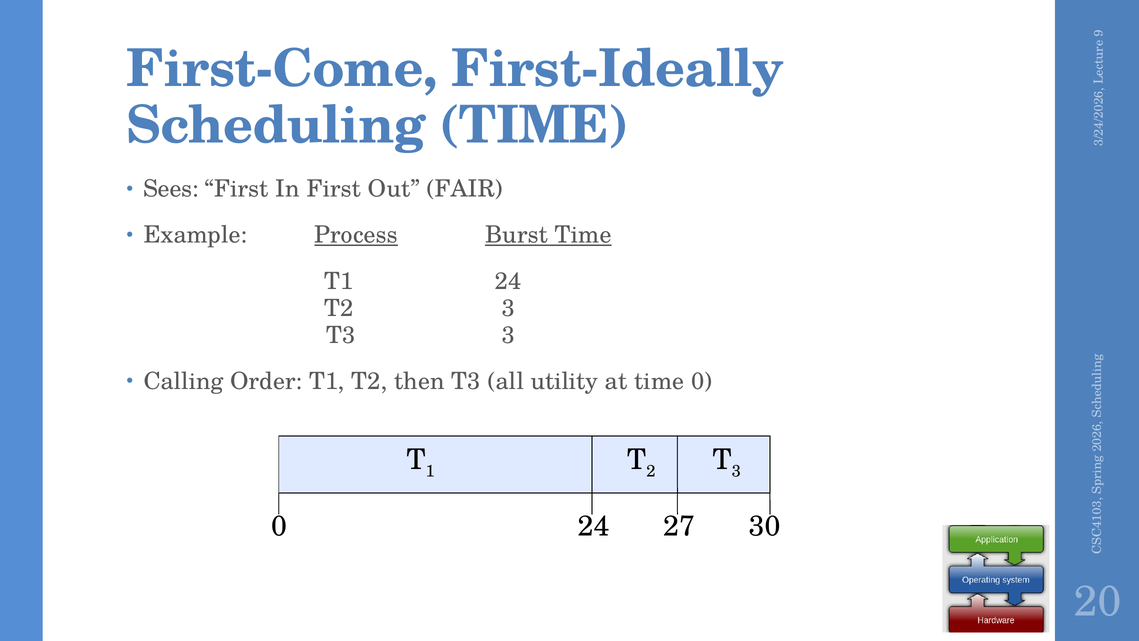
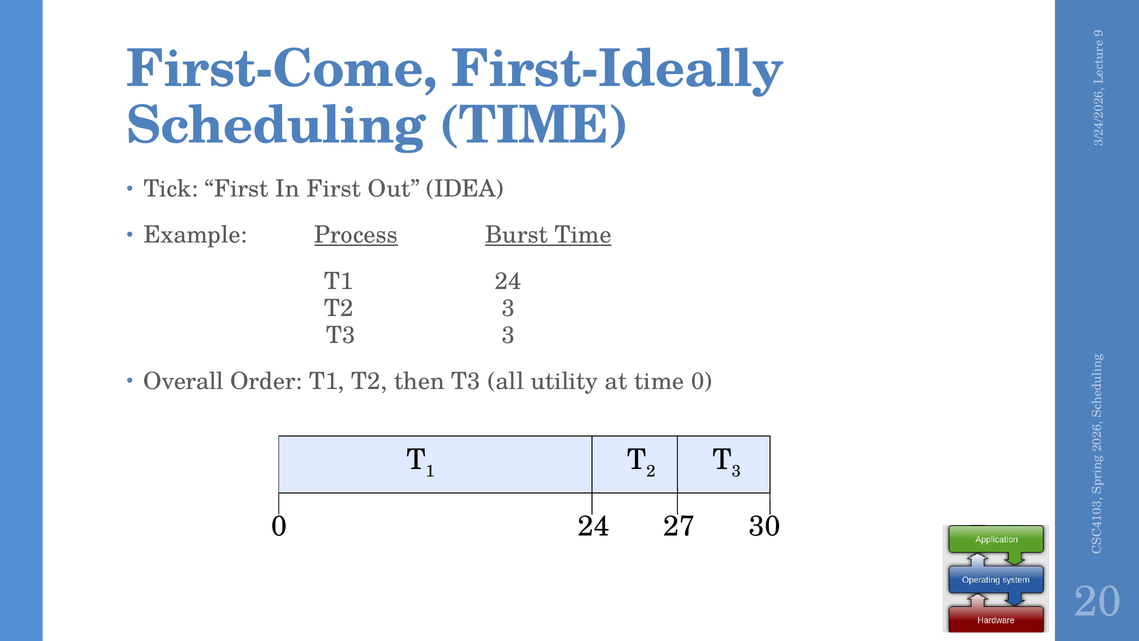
Sees: Sees -> Tick (171, 189)
FAIR: FAIR -> IDEA (465, 189)
Calling: Calling -> Overall (184, 381)
